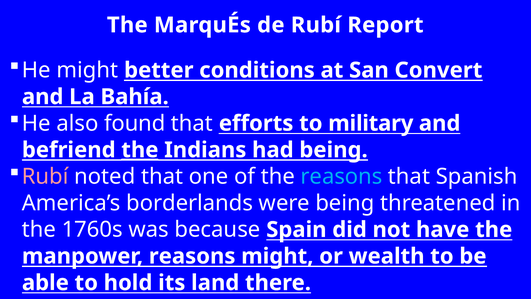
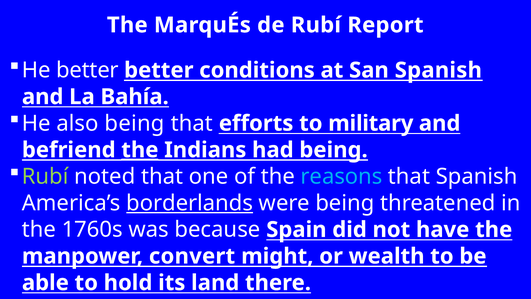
He might: might -> better (87, 70)
San Convert: Convert -> Spanish (438, 70)
also found: found -> being (135, 123)
Rubí colour: pink -> light green (45, 176)
borderlands underline: none -> present (190, 203)
manpower reasons: reasons -> convert (192, 256)
